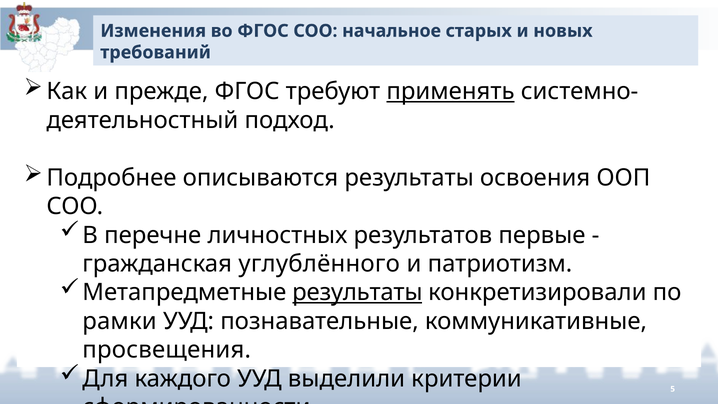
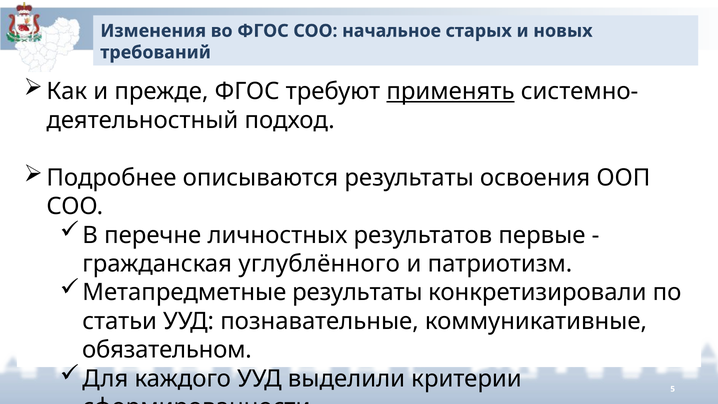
результаты underline: present -> none (357, 293)
рамки: рамки -> статьи (120, 321)
просвещения: просвещения -> обязательном (167, 350)
